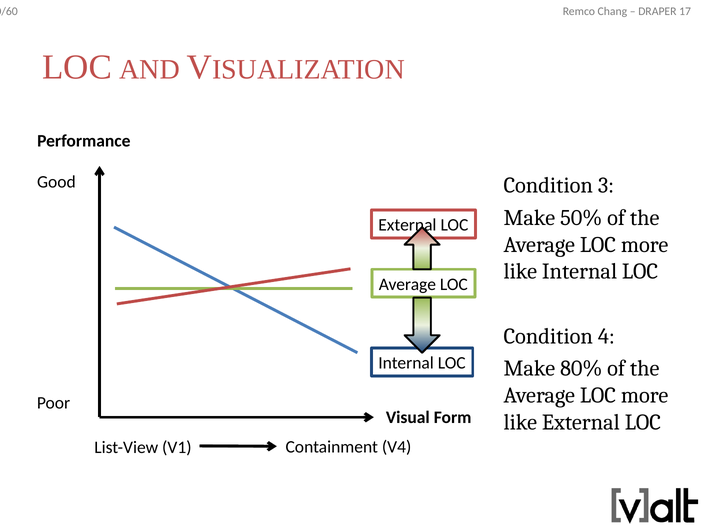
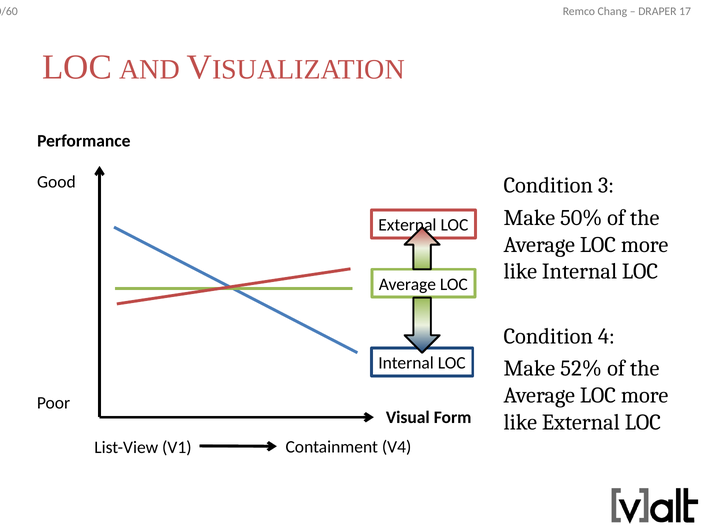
80%: 80% -> 52% (581, 368)
